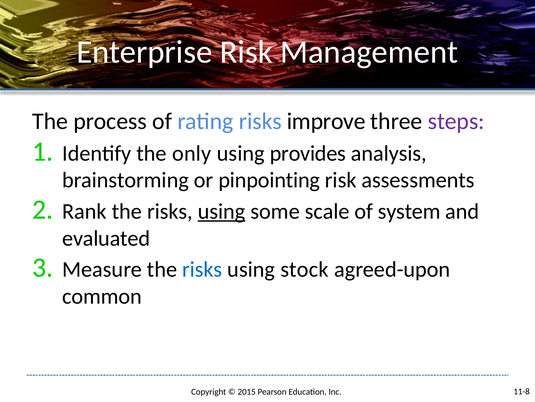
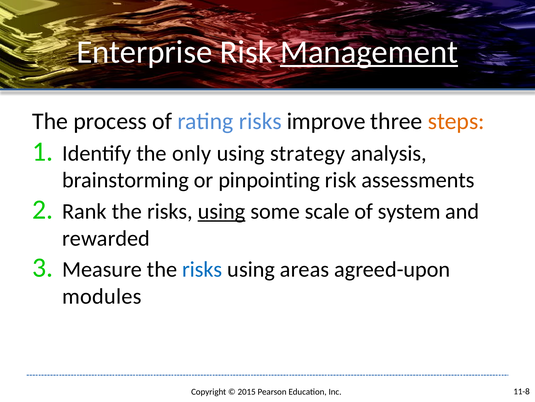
Management underline: none -> present (369, 52)
steps colour: purple -> orange (456, 121)
provides: provides -> strategy (308, 153)
evaluated: evaluated -> rewarded (106, 238)
stock: stock -> areas (305, 269)
common: common -> modules (102, 296)
